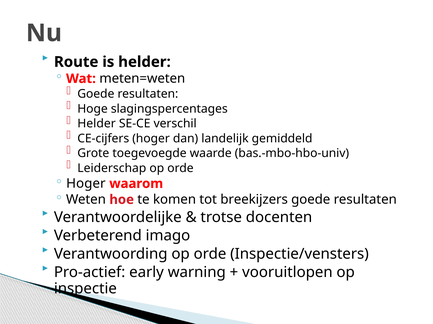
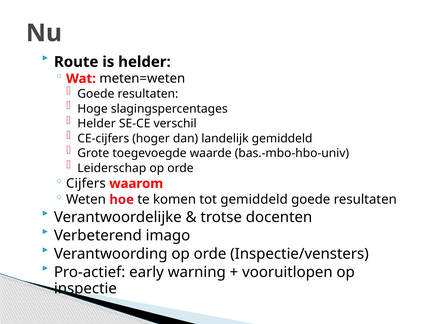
Hoger: Hoger -> Cijfers (86, 184)
tot breekijzers: breekijzers -> gemiddeld (254, 200)
